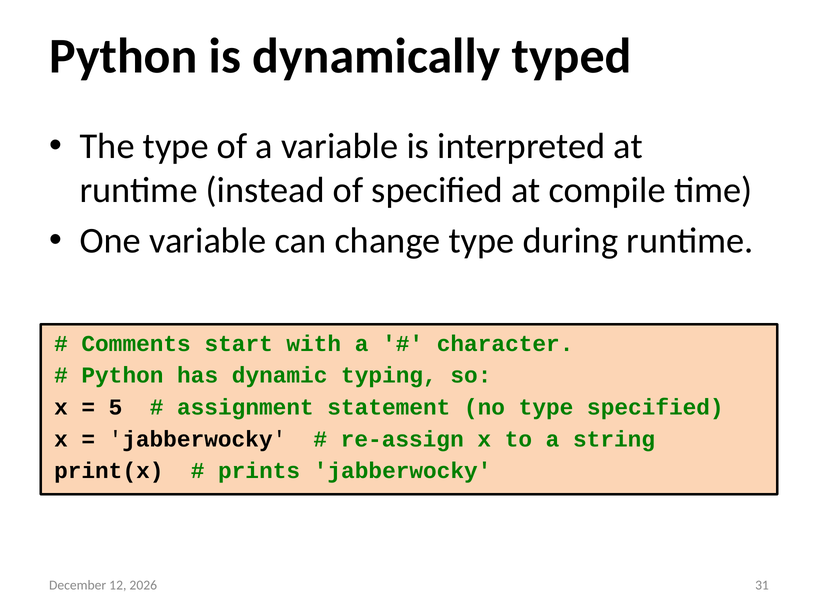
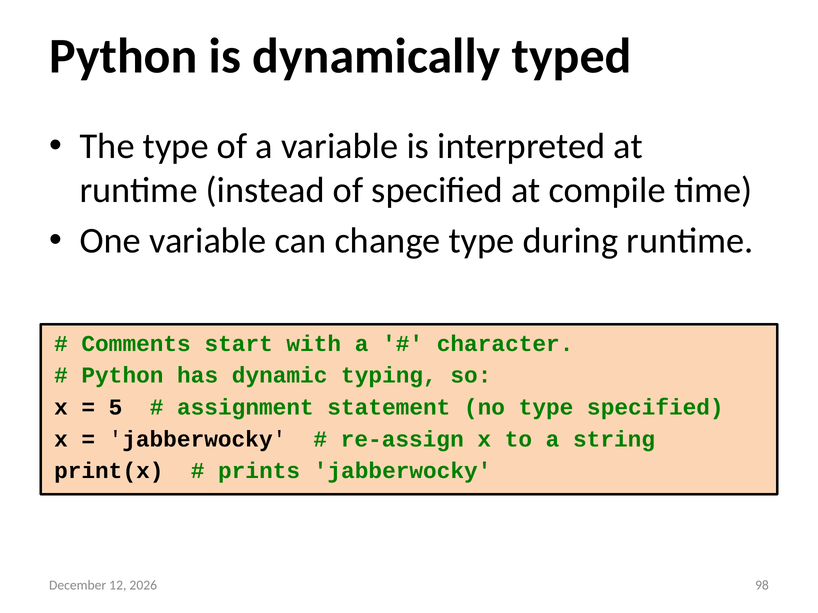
31: 31 -> 98 (762, 586)
